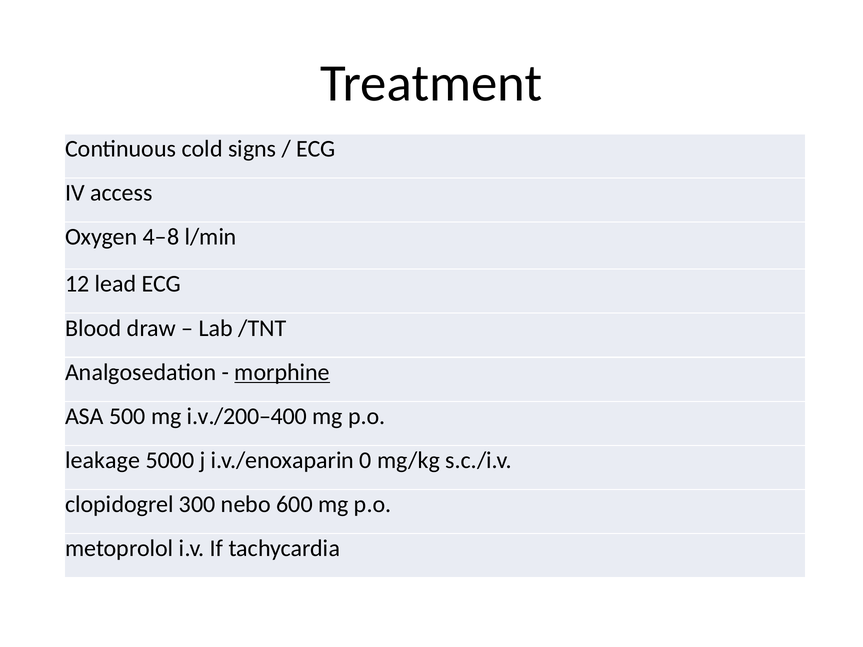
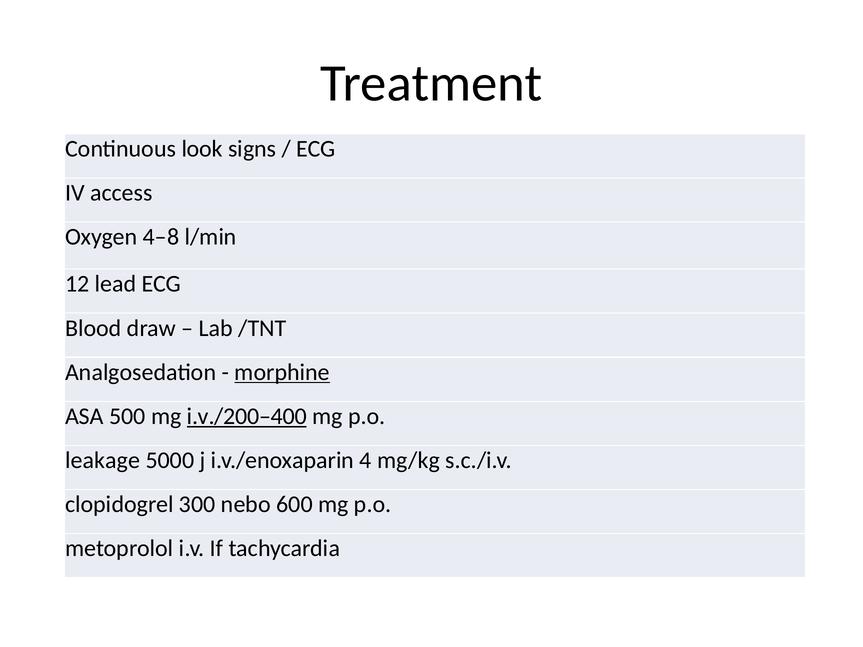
cold: cold -> look (202, 149)
i.v./200–400 underline: none -> present (247, 416)
0: 0 -> 4 (366, 461)
